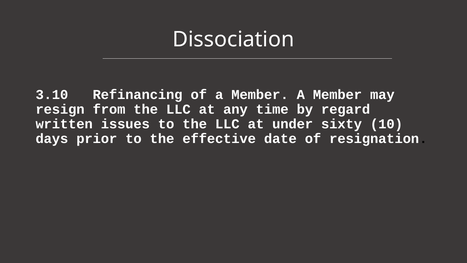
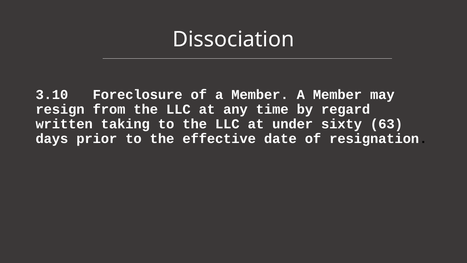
Refinancing: Refinancing -> Foreclosure (138, 94)
issues: issues -> taking (125, 124)
10: 10 -> 63 (386, 124)
